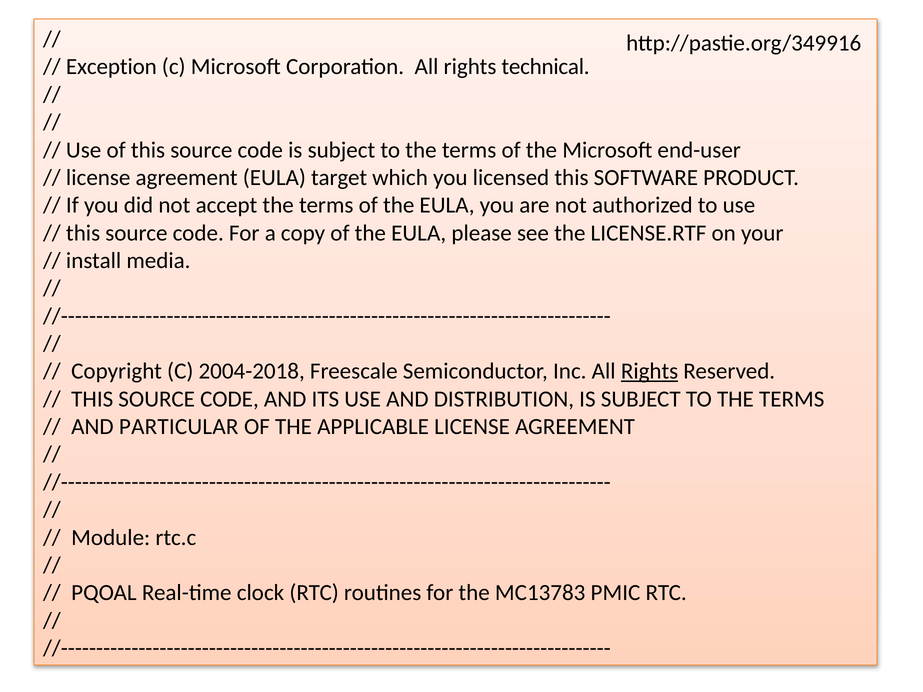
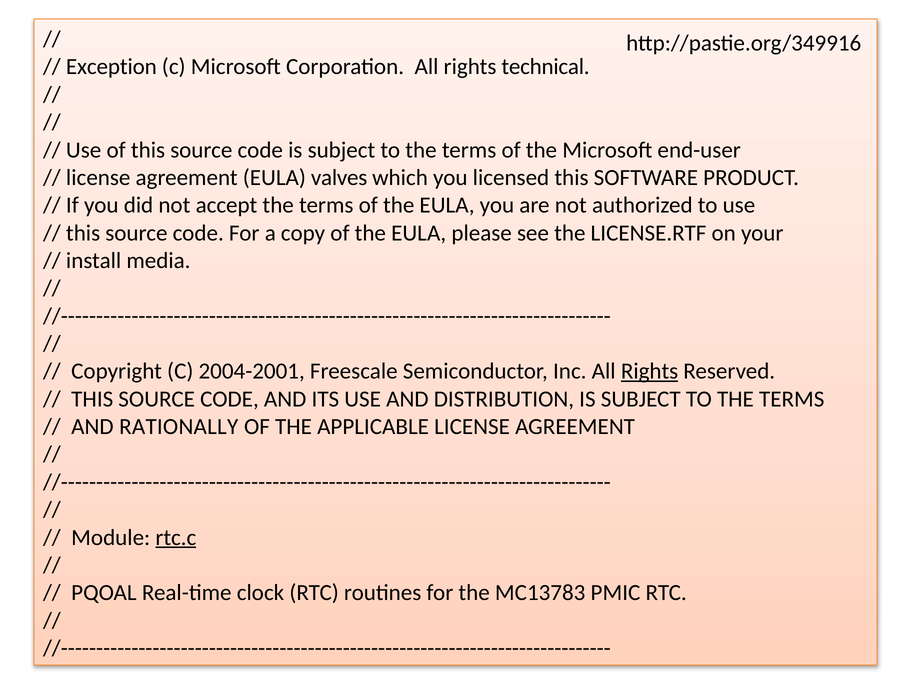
target: target -> valves (339, 178)
2004-2018: 2004-2018 -> 2004-2001 (252, 371)
PARTICULAR: PARTICULAR -> RATIONALLY (179, 427)
rtc.c underline: none -> present (176, 538)
